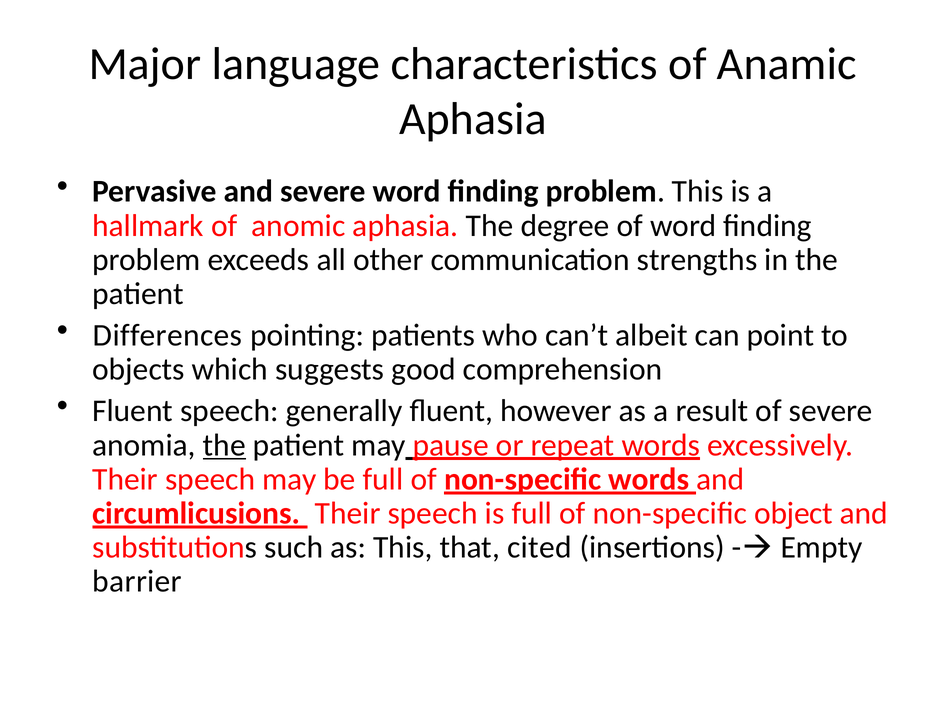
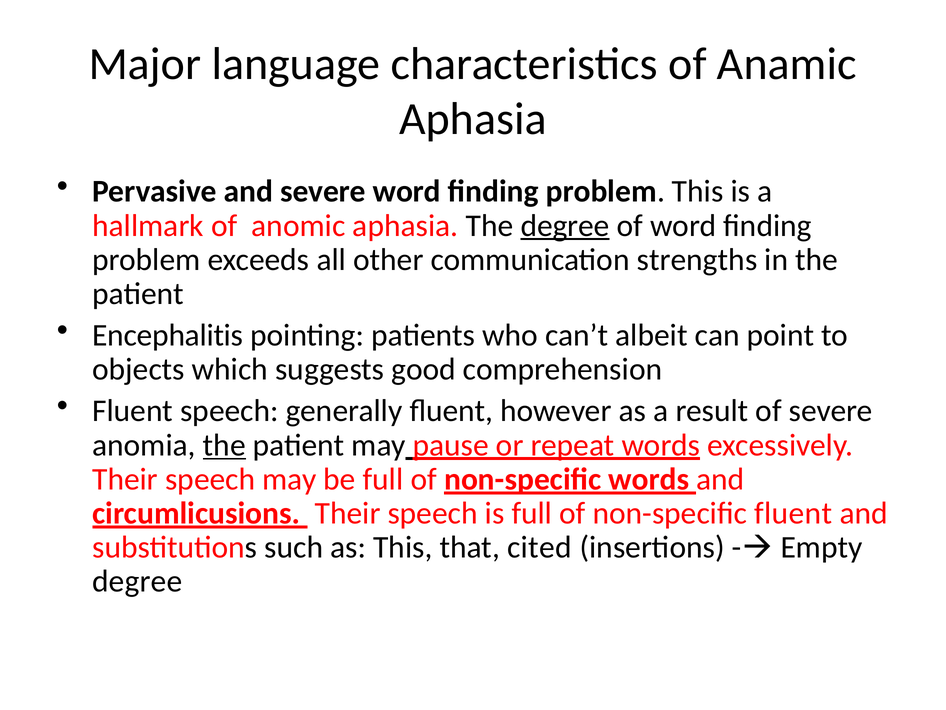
degree underline: none -> present (565, 225)
Differences: Differences -> Encephalitis (168, 335)
non-specific object: object -> fluent (793, 513)
barrier: barrier -> degree (137, 581)
